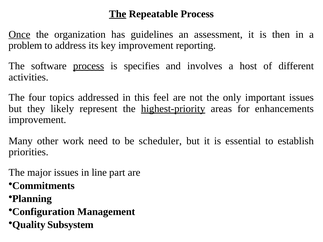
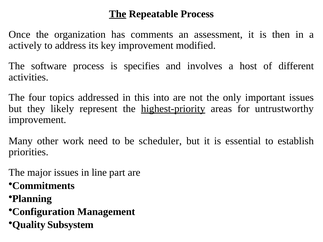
Once underline: present -> none (19, 34)
guidelines: guidelines -> comments (152, 34)
problem: problem -> actively (25, 46)
reporting: reporting -> modified (196, 46)
process underline: present -> none (89, 66)
feel: feel -> into (161, 98)
enhancements: enhancements -> untrustworthy (284, 109)
